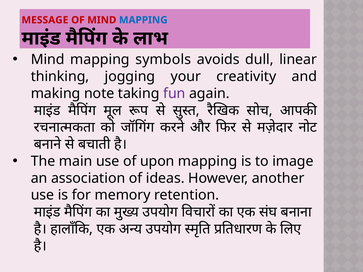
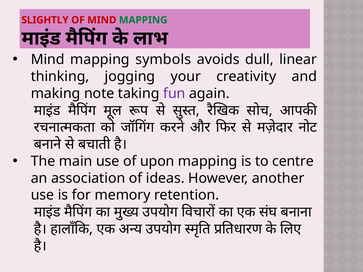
MESSAGE: MESSAGE -> SLIGHTLY (45, 20)
MAPPING colour: blue -> green (143, 20)
image: image -> centre (293, 161)
